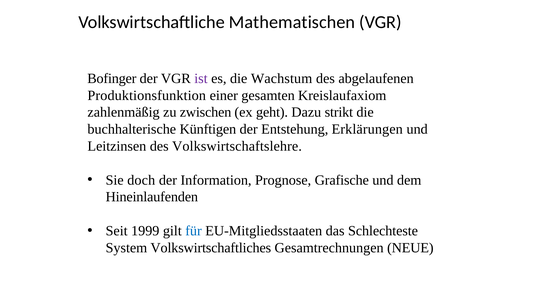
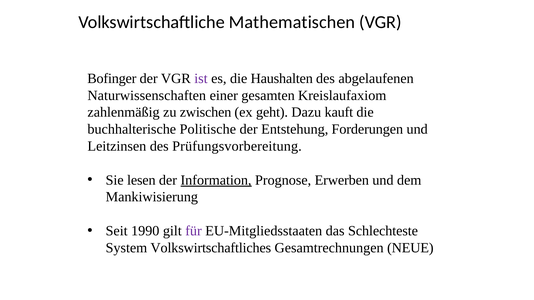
Wachstum: Wachstum -> Haushalten (282, 79)
Produktionsfunktion: Produktionsfunktion -> Naturwissenschaften (147, 95)
strikt: strikt -> kauft (339, 112)
Künftigen: Künftigen -> Politische (208, 129)
Erklärungen: Erklärungen -> Forderungen (367, 129)
Volkswirtschaftslehre: Volkswirtschaftslehre -> Prüfungsvorbereitung (237, 146)
doch: doch -> lesen (141, 180)
Information underline: none -> present (216, 180)
Grafische: Grafische -> Erwerben (342, 180)
Hineinlaufenden: Hineinlaufenden -> Mankiwisierung (152, 197)
1999: 1999 -> 1990 (145, 231)
für colour: blue -> purple (194, 231)
